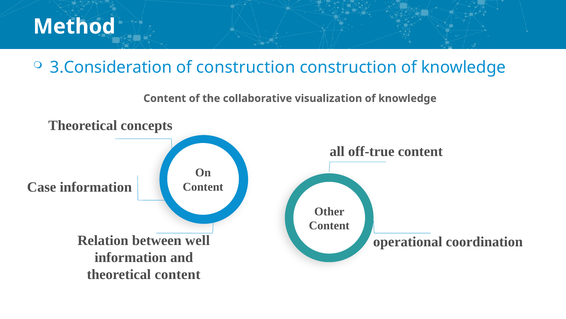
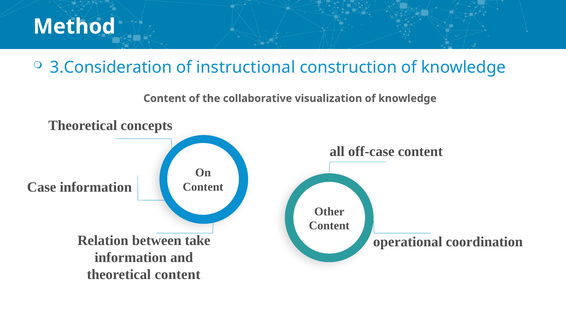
of construction: construction -> instructional (246, 67)
off-true: off-true -> off-case (371, 151)
well: well -> take (198, 240)
